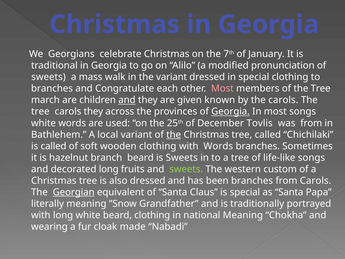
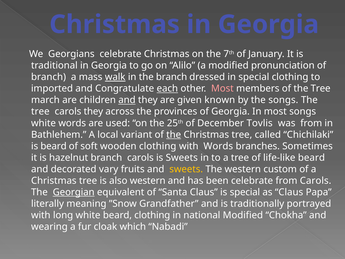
sweets: sweets -> branch (49, 77)
walk underline: none -> present (115, 77)
the variant: variant -> branch (172, 77)
branches: branches -> imported (52, 88)
each underline: none -> present (167, 88)
the carols: carols -> songs (283, 100)
Georgia underline: present -> none (231, 111)
is called: called -> beard (54, 146)
branch beard: beard -> carols (140, 157)
life-like songs: songs -> beard (311, 157)
decorated long: long -> vary (109, 169)
sweets colour: light green -> yellow (186, 169)
also dressed: dressed -> western (148, 180)
been branches: branches -> celebrate (252, 180)
as Santa: Santa -> Claus (289, 192)
national Meaning: Meaning -> Modified (243, 215)
made: made -> which (133, 227)
